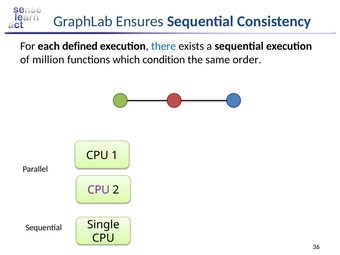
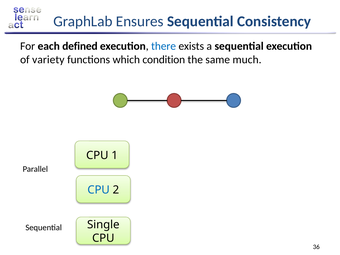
million: million -> variety (48, 60)
order: order -> much (247, 60)
CPU colour: purple -> blue (99, 190)
